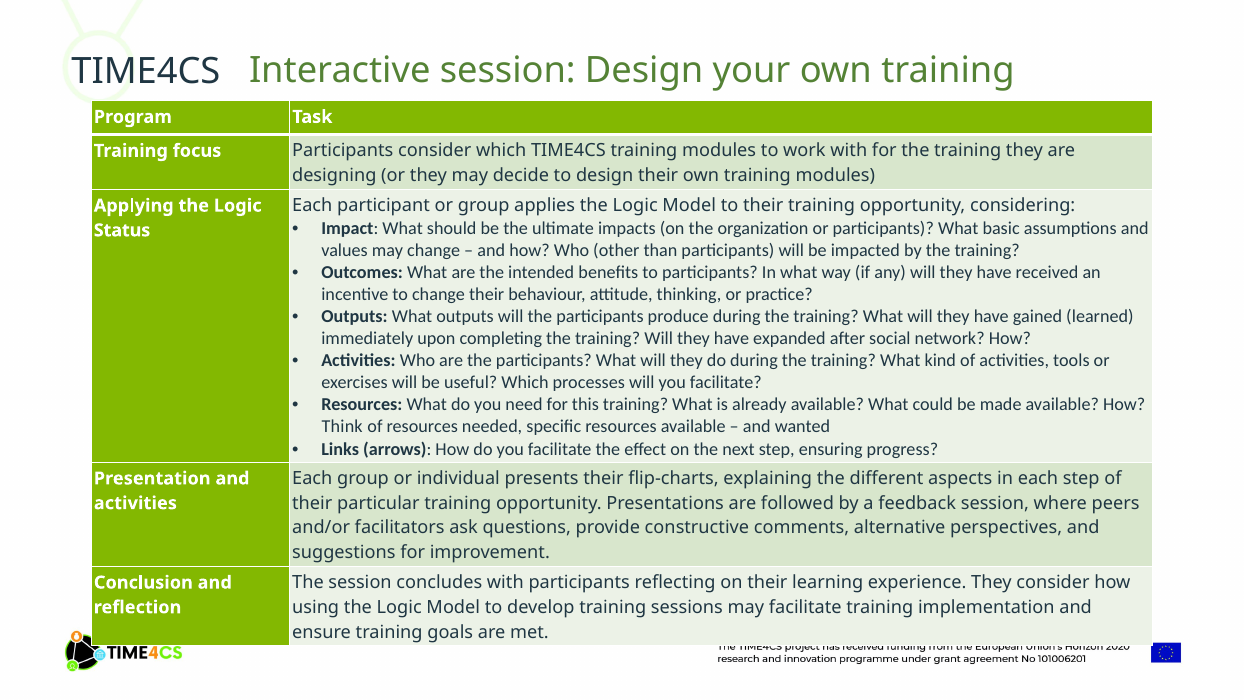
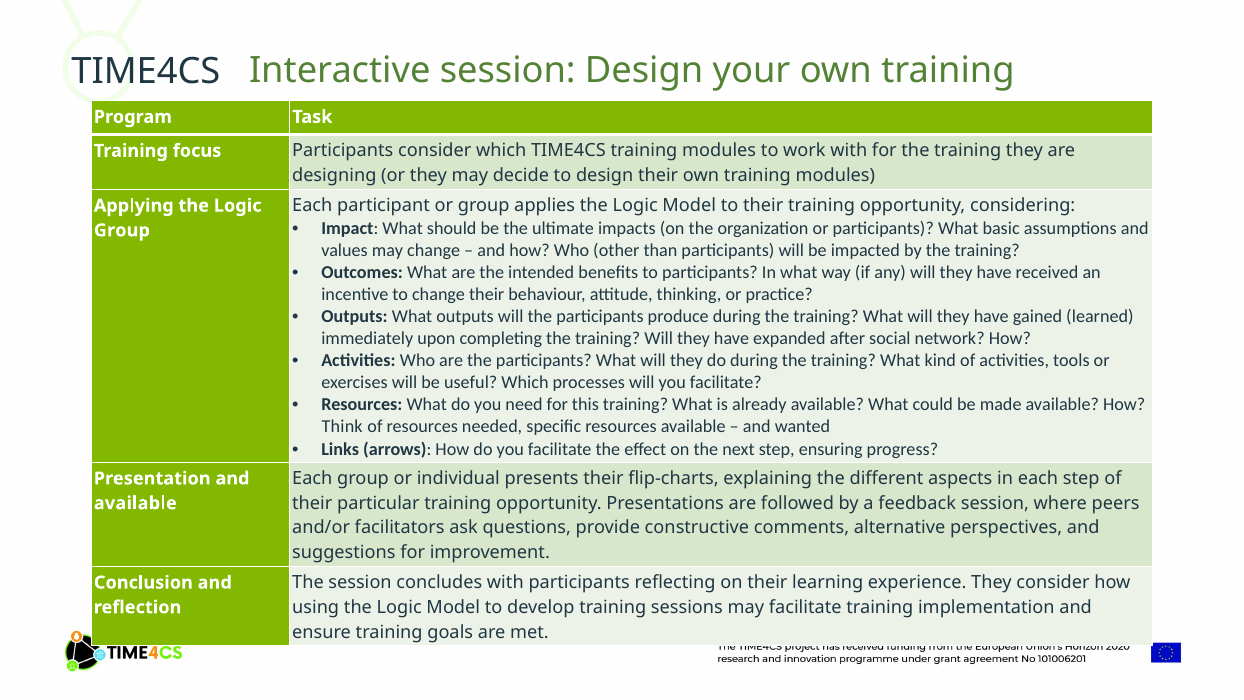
Status: Status -> Group (122, 230)
activities: activities -> available (135, 503)
